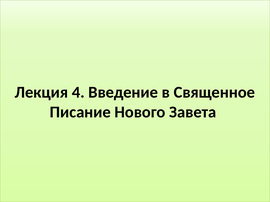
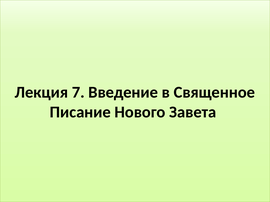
4: 4 -> 7 (78, 92)
